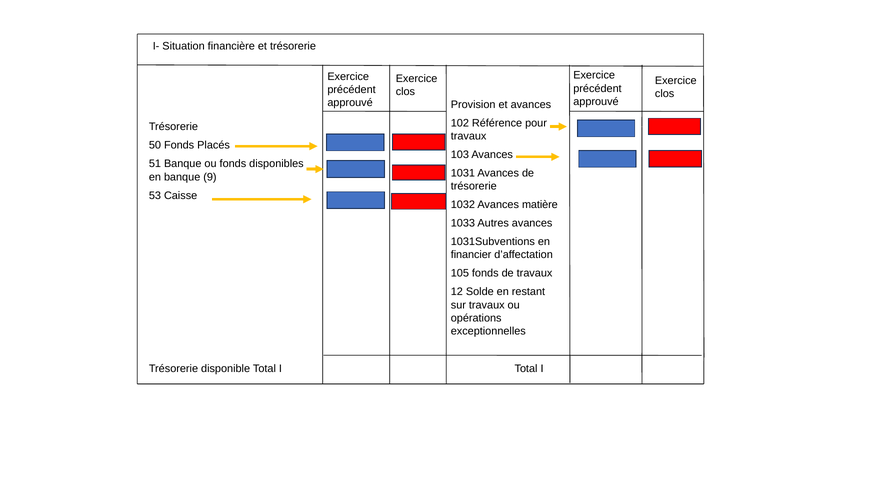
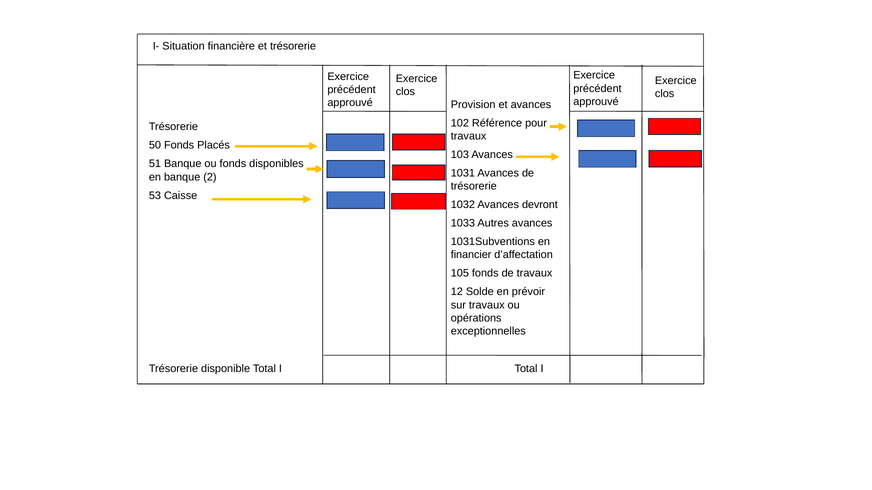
9: 9 -> 2 (210, 177)
matière: matière -> devront (540, 205)
restant: restant -> prévoir (528, 292)
